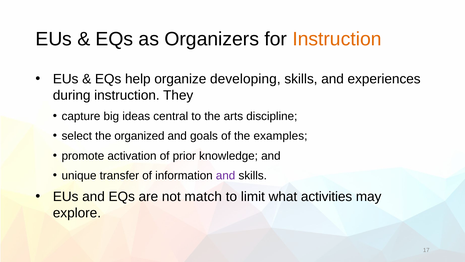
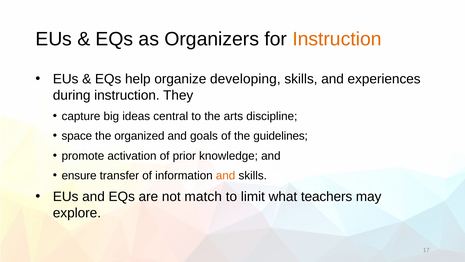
select: select -> space (77, 136)
examples: examples -> guidelines (281, 136)
unique: unique -> ensure (79, 175)
and colour: purple -> orange (226, 175)
activities: activities -> teachers (327, 196)
